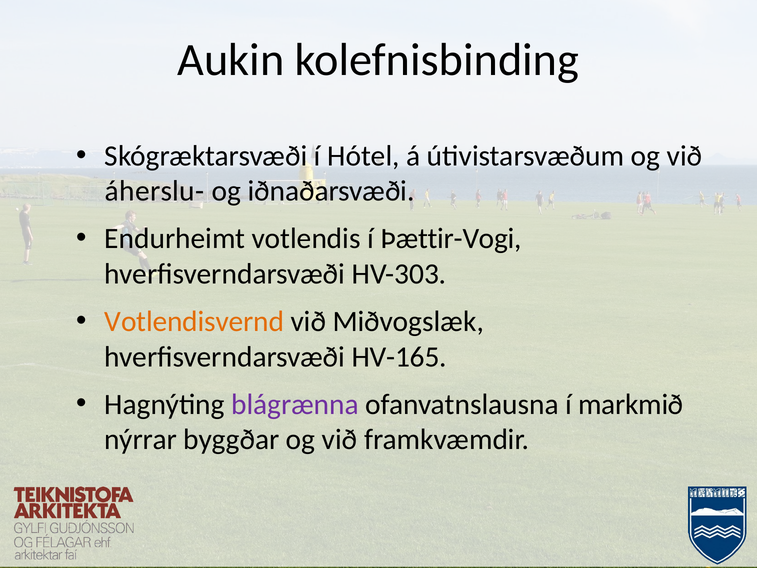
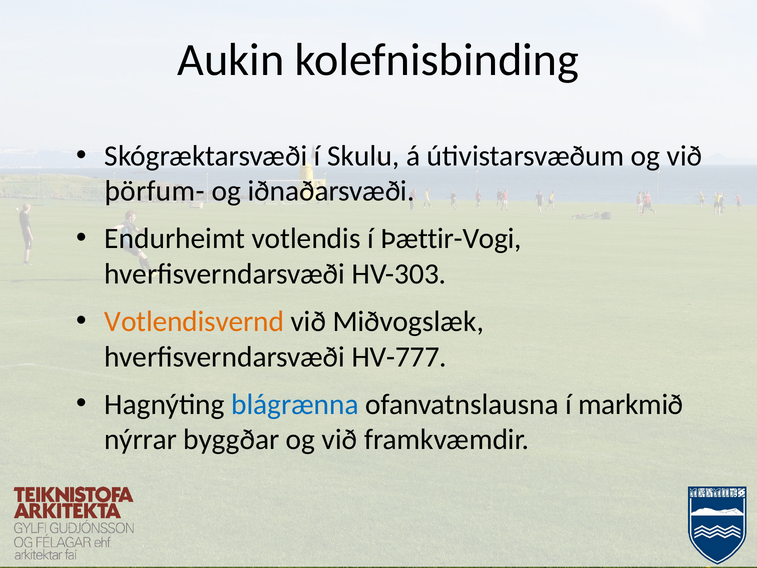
Hótel: Hótel -> Skulu (363, 156)
áherslu-: áherslu- -> þörfum- (155, 191)
HV-165: HV-165 -> HV-777 (399, 357)
blágrænna colour: purple -> blue (295, 404)
